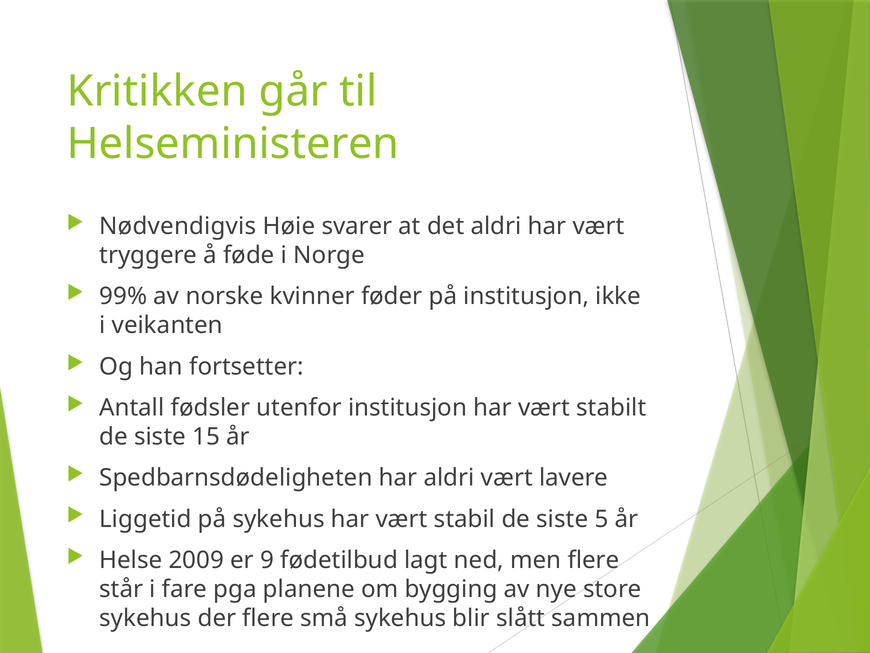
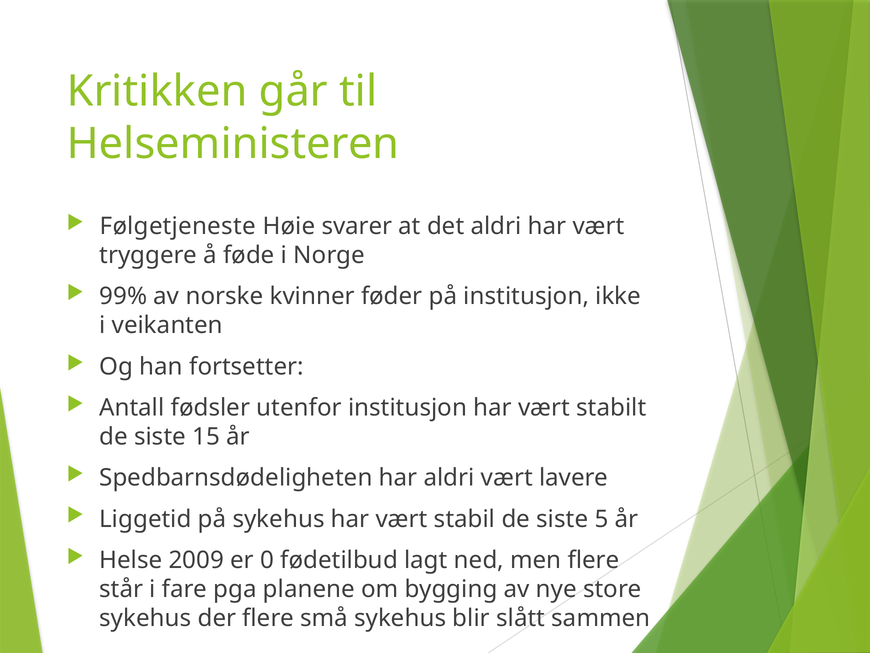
Nødvendigvis: Nødvendigvis -> Følgetjeneste (178, 226)
9: 9 -> 0 (267, 560)
